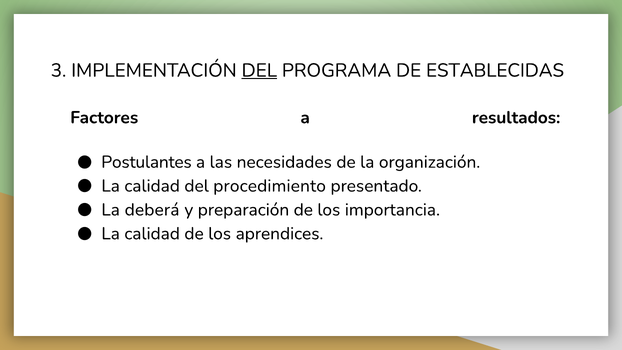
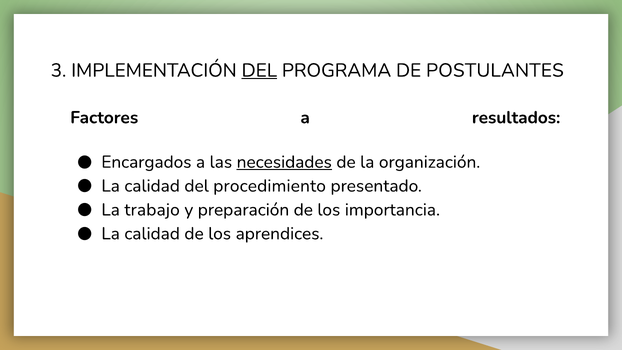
ESTABLECIDAS: ESTABLECIDAS -> POSTULANTES (495, 70)
Postulantes: Postulantes -> Encargados (146, 162)
necesidades underline: none -> present (284, 162)
deberá: deberá -> trabajo (152, 210)
